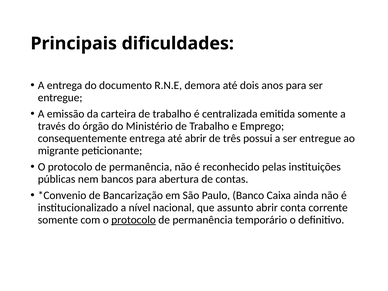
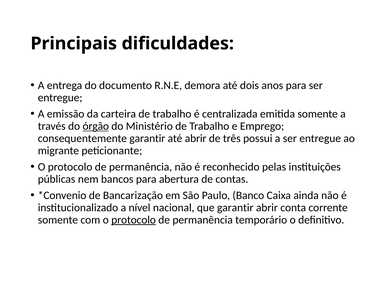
órgão underline: none -> present (96, 126)
consequentemente entrega: entrega -> garantir (147, 138)
que assunto: assunto -> garantir (235, 208)
